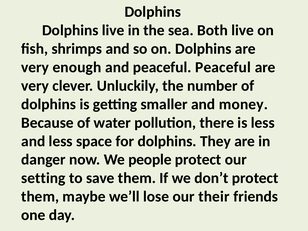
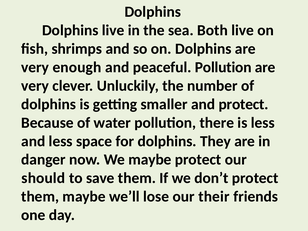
peaceful Peaceful: Peaceful -> Pollution (223, 67)
and money: money -> protect (244, 104)
We people: people -> maybe (150, 160)
setting: setting -> should (43, 178)
